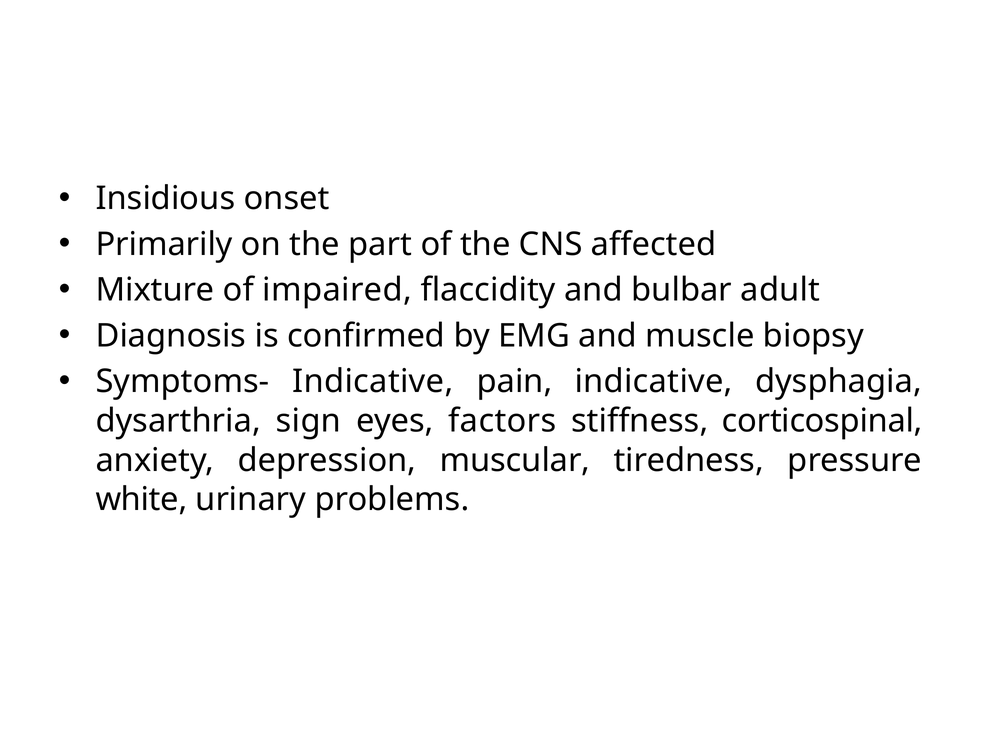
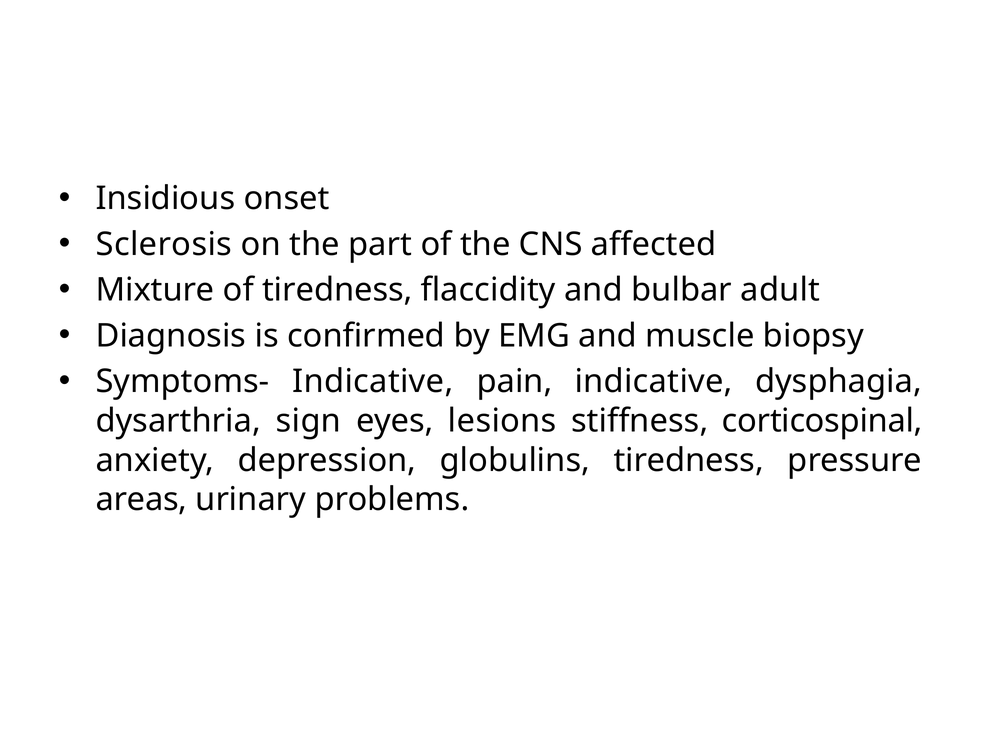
Primarily: Primarily -> Sclerosis (164, 244)
of impaired: impaired -> tiredness (337, 290)
factors: factors -> lesions (502, 421)
muscular: muscular -> globulins (515, 460)
white: white -> areas (141, 499)
